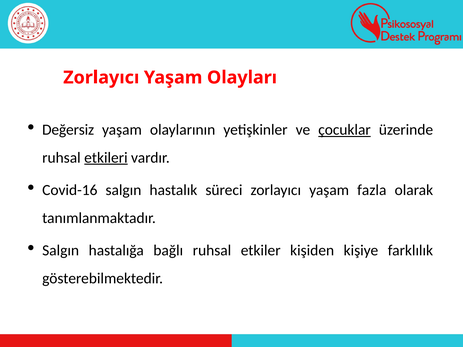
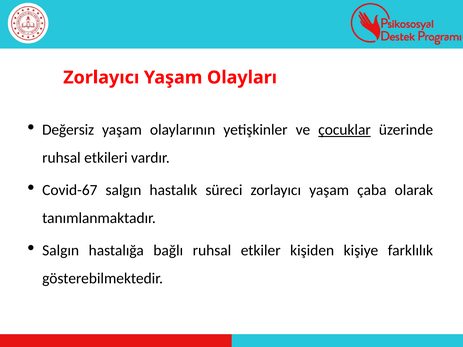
etkileri underline: present -> none (106, 158)
Covid-16: Covid-16 -> Covid-67 (70, 190)
fazla: fazla -> çaba (372, 190)
